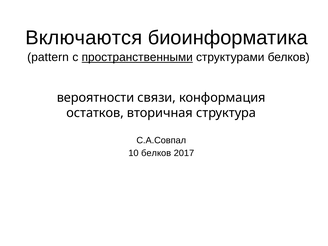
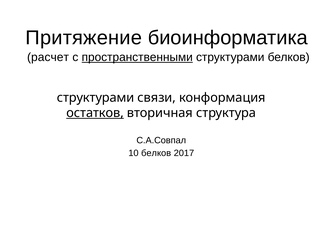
Включаются: Включаются -> Притяжение (84, 38)
pattern: pattern -> расчет (48, 57)
вероятности: вероятности -> структурами (96, 98)
остатков underline: none -> present (95, 113)
